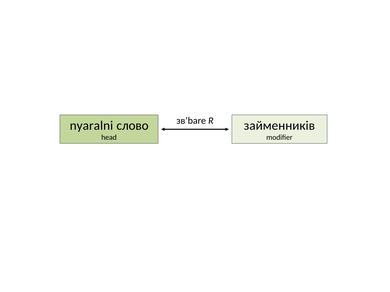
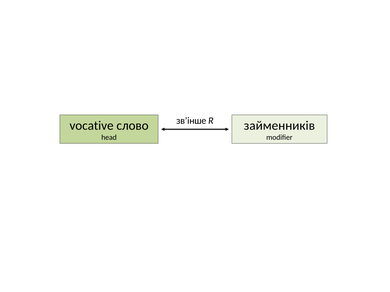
зв’bare: зв’bare -> зв’інше (191, 121)
nyaralni: nyaralni -> vocative (92, 126)
